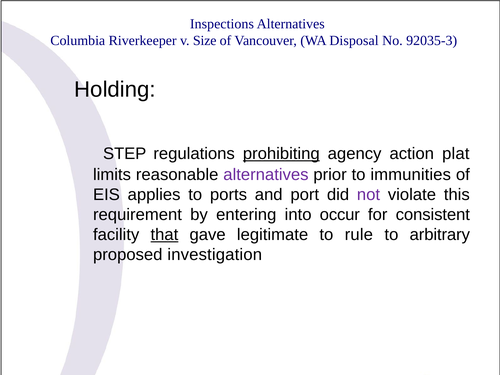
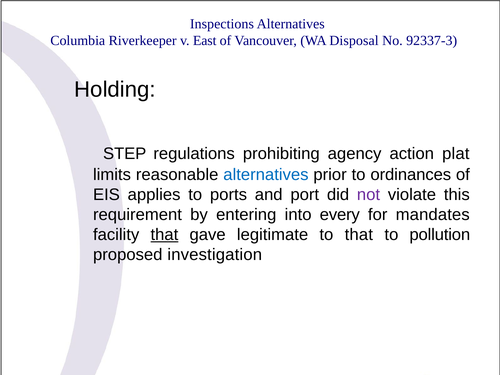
Size: Size -> East (205, 41)
92035-3: 92035-3 -> 92337-3 (432, 41)
prohibiting underline: present -> none (281, 154)
alternatives colour: purple -> blue (266, 175)
immunities: immunities -> ordinances (411, 175)
occur: occur -> every (340, 215)
consistent: consistent -> mandates (433, 215)
to rule: rule -> that (359, 235)
arbitrary: arbitrary -> pollution (440, 235)
